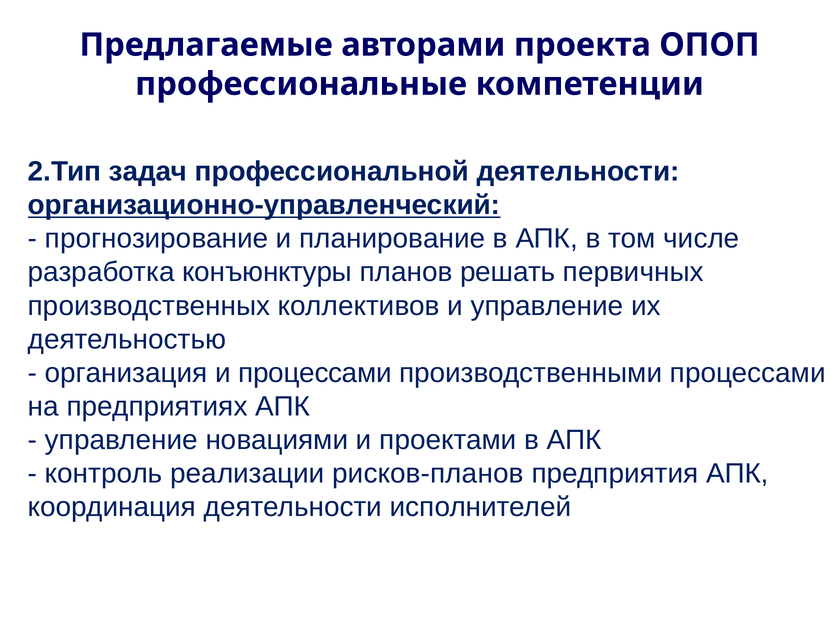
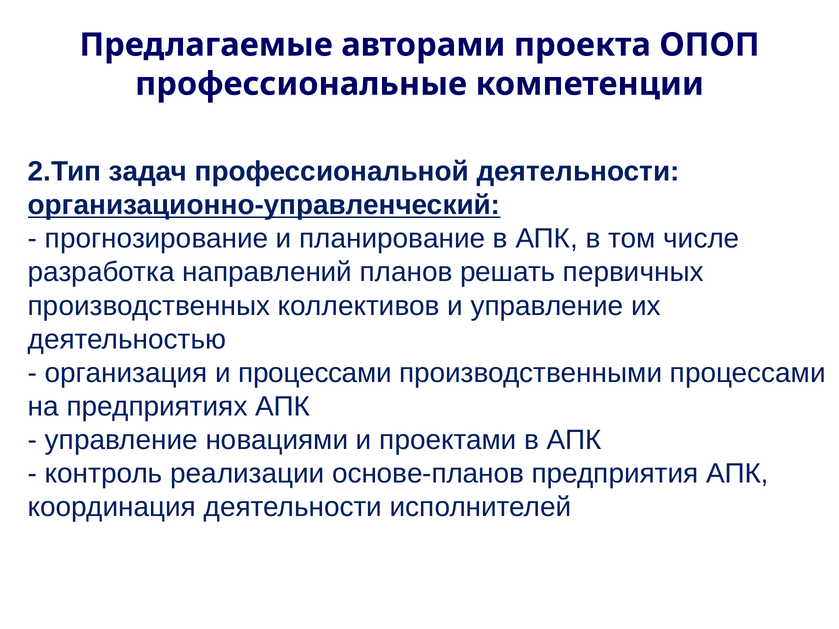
конъюнктуры: конъюнктуры -> направлений (267, 272)
рисков-планов: рисков-планов -> основе-планов (428, 474)
